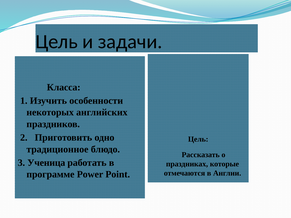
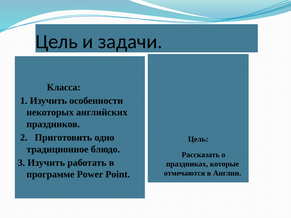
3 Ученица: Ученица -> Изучить (46, 163)
